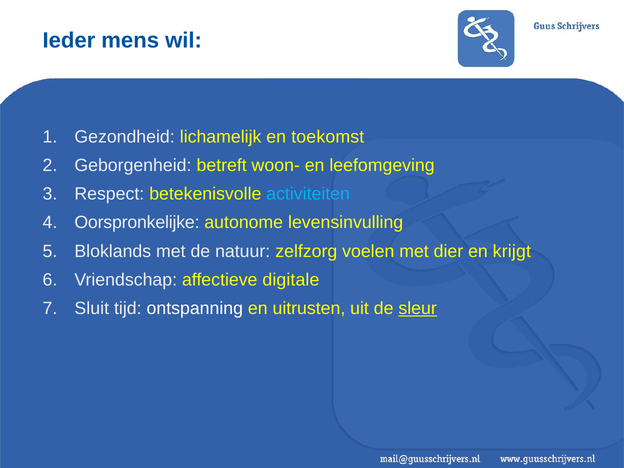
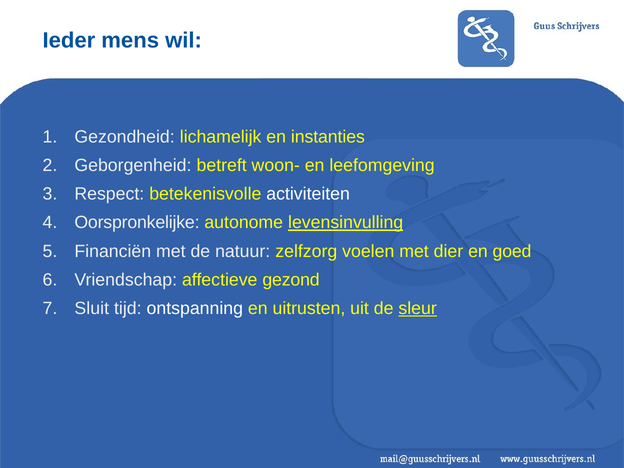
toekomst: toekomst -> instanties (328, 137)
activiteiten colour: light blue -> white (308, 194)
levensinvulling underline: none -> present (346, 223)
Bloklands: Bloklands -> Financiën (113, 251)
krijgt: krijgt -> goed (512, 251)
digitale: digitale -> gezond (291, 280)
